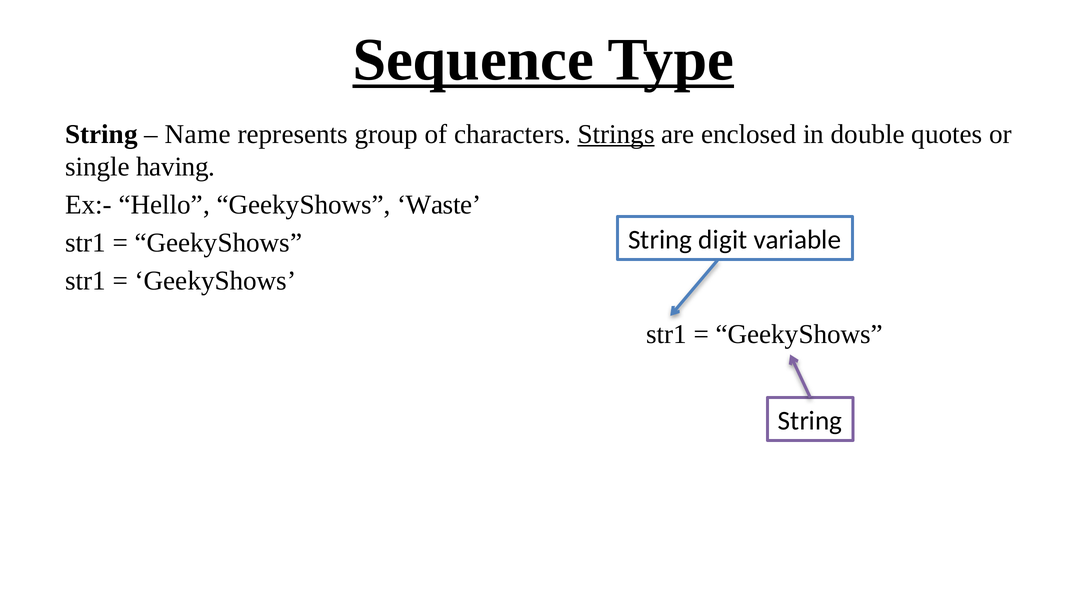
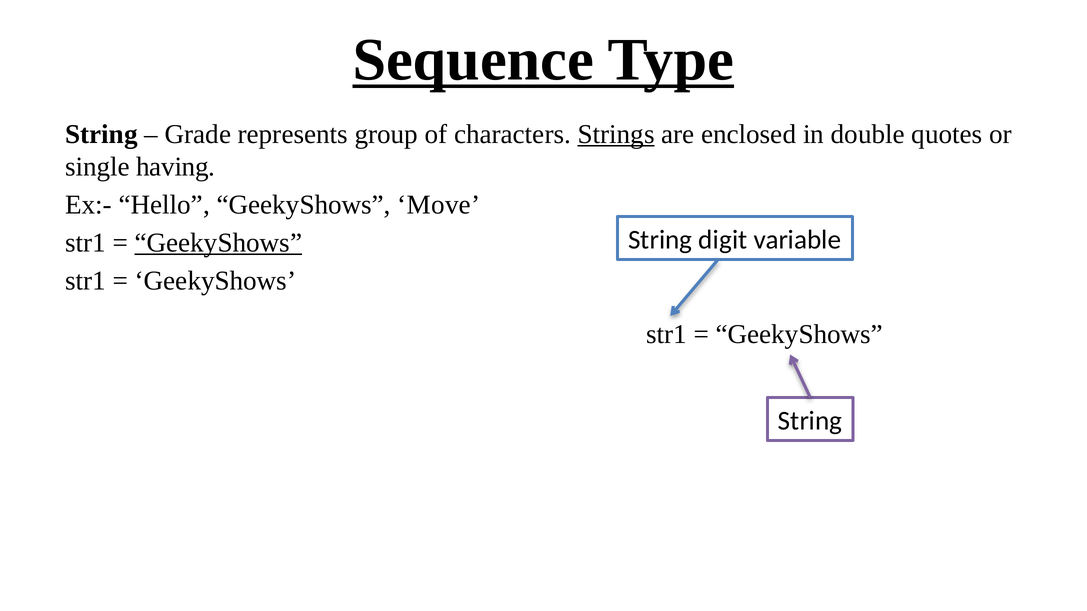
Name: Name -> Grade (198, 134)
Waste: Waste -> Move (439, 205)
GeekyShows underline: none -> present (218, 243)
